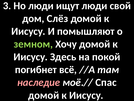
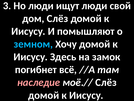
земном colour: light green -> light blue (33, 44)
покой: покой -> замок (106, 57)
моё.// Спас: Спас -> Слёз (106, 82)
